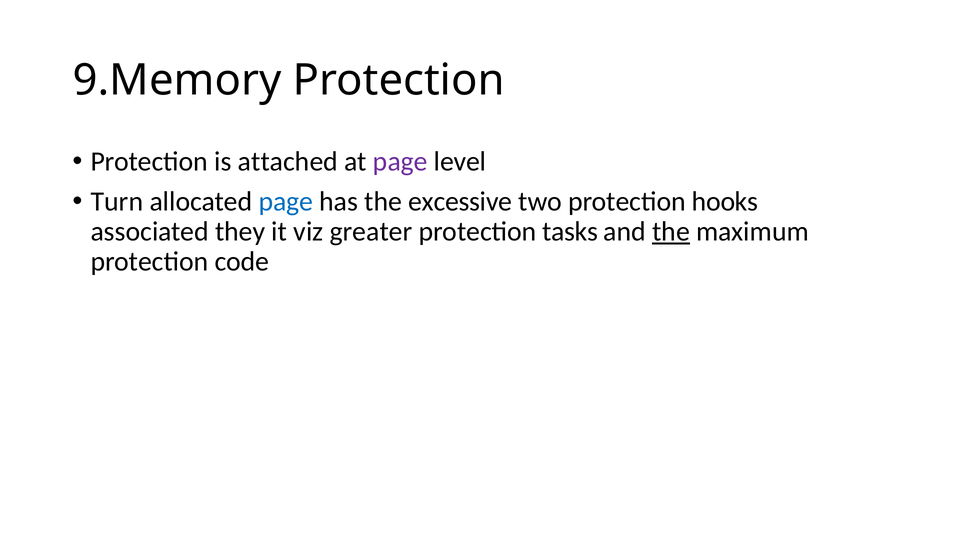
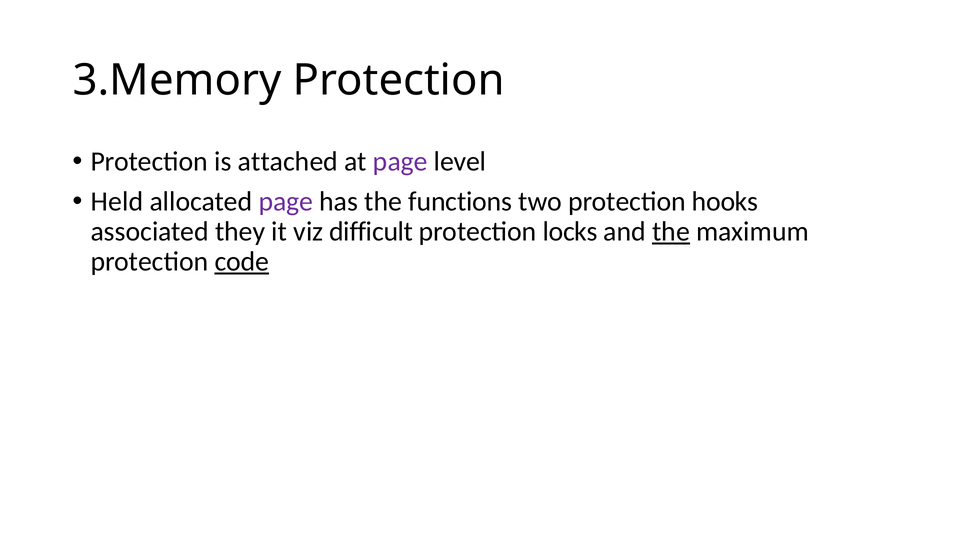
9.Memory: 9.Memory -> 3.Memory (177, 80)
Turn: Turn -> Held (117, 201)
page colour: blue -> purple (286, 201)
excessive: excessive -> functions (460, 201)
greater: greater -> difficult (371, 231)
tasks: tasks -> locks (570, 231)
code underline: none -> present (242, 261)
